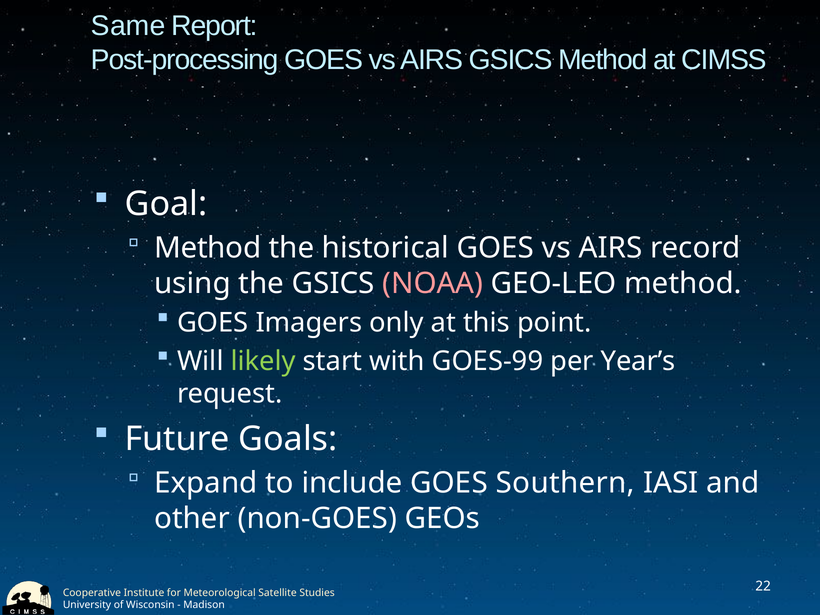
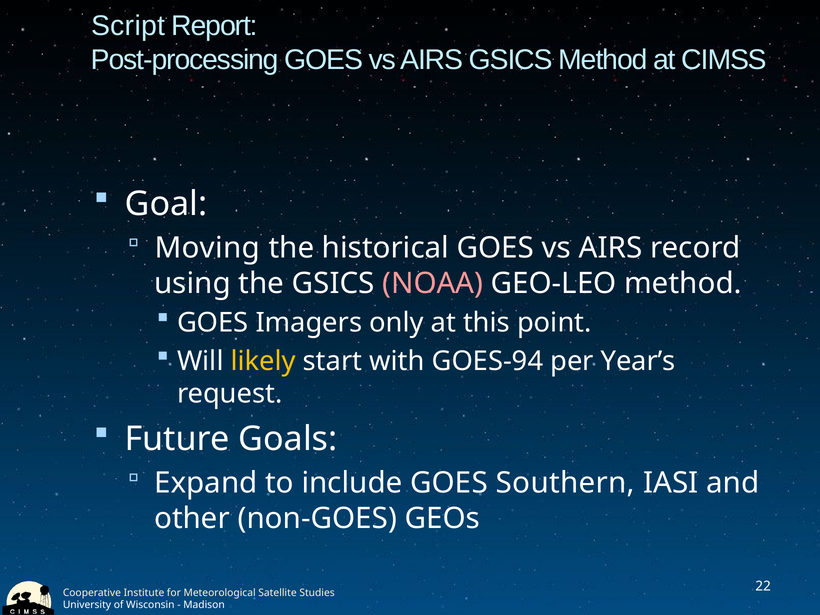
Same: Same -> Script (128, 26)
Method: Method -> Moving (207, 248)
likely colour: light green -> yellow (263, 361)
GOES-99: GOES-99 -> GOES-94 (487, 361)
